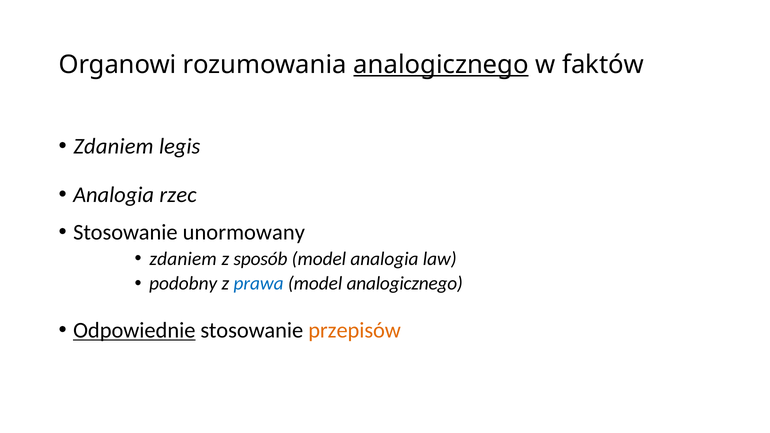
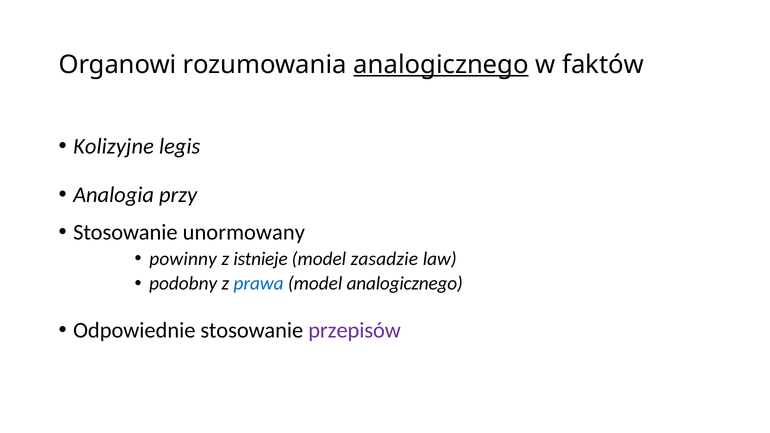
Zdaniem: Zdaniem -> Kolizyjne (114, 147)
rzec: rzec -> przy (178, 195)
zdaniem: zdaniem -> powinny (183, 259)
sposób: sposób -> istnieje (261, 259)
model analogia: analogia -> zasadzie (384, 259)
Odpowiednie underline: present -> none (134, 331)
przepisów colour: orange -> purple (355, 331)
